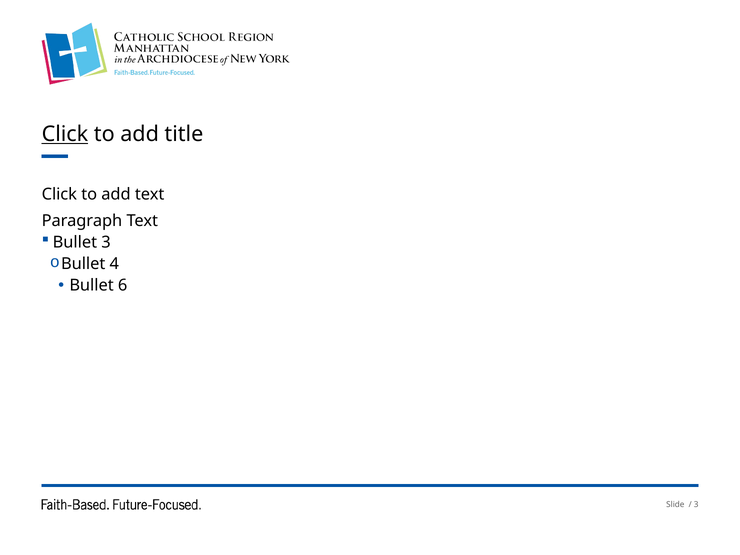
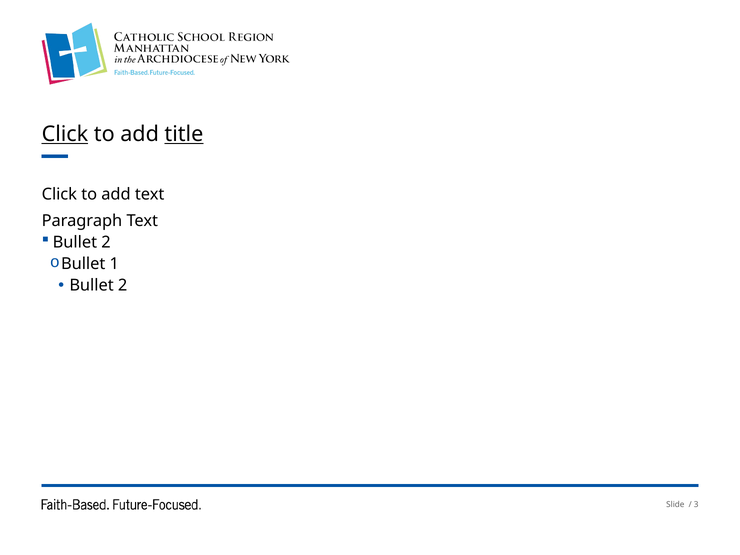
title underline: none -> present (184, 134)
3: 3 -> 2 (106, 242)
4: 4 -> 1 (114, 264)
6: 6 -> 2 (123, 286)
